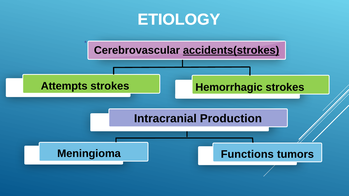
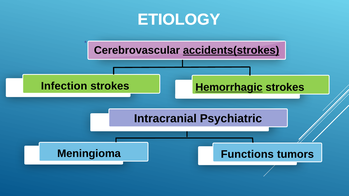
Attempts: Attempts -> Infection (64, 86)
Hemorrhagic underline: none -> present (229, 87)
Production: Production -> Psychiatric (231, 119)
